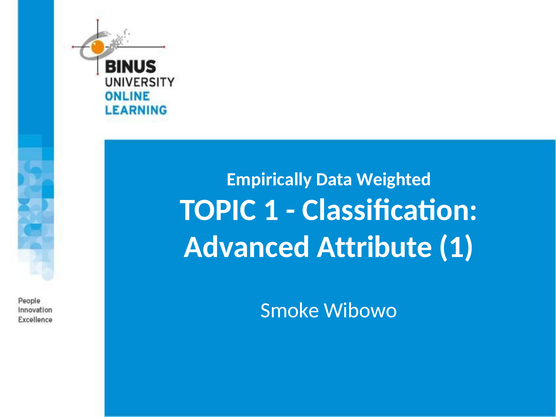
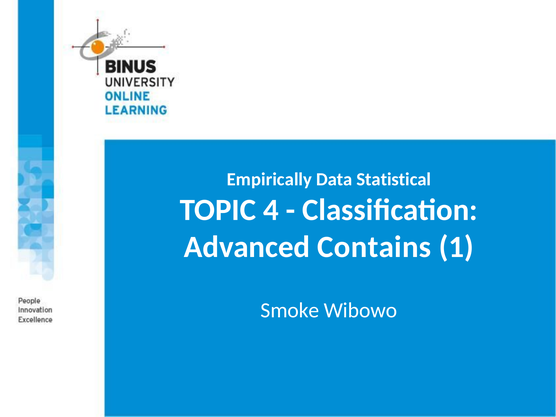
Weighted: Weighted -> Statistical (394, 180)
TOPIC 1: 1 -> 4 (271, 210)
Attribute: Attribute -> Contains (374, 247)
